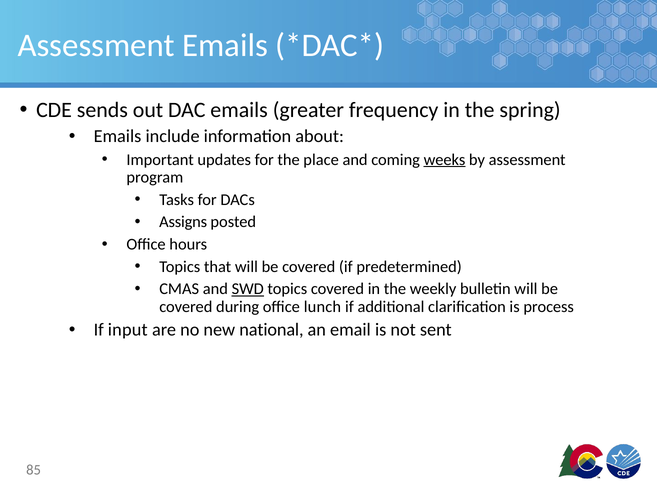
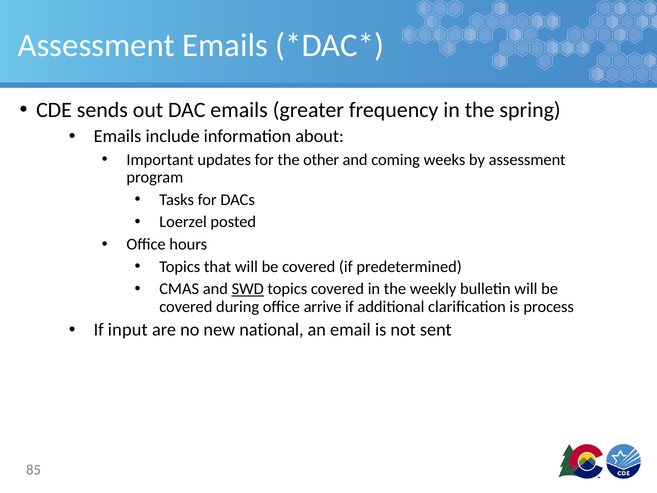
place: place -> other (321, 160)
weeks underline: present -> none (445, 160)
Assigns: Assigns -> Loerzel (183, 222)
lunch: lunch -> arrive (323, 306)
